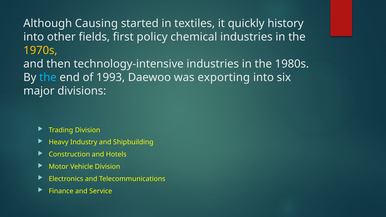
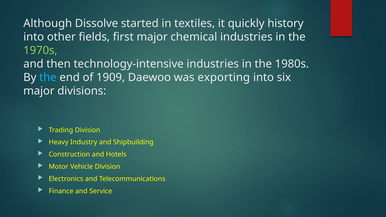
Causing: Causing -> Dissolve (97, 23)
first policy: policy -> major (152, 37)
1970s colour: yellow -> light green (40, 50)
1993: 1993 -> 1909 (111, 77)
